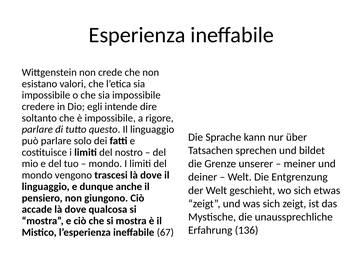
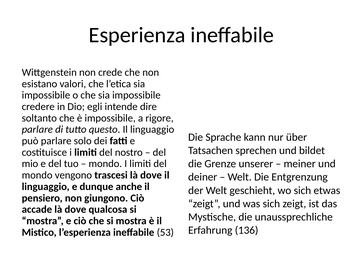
67: 67 -> 53 (165, 232)
